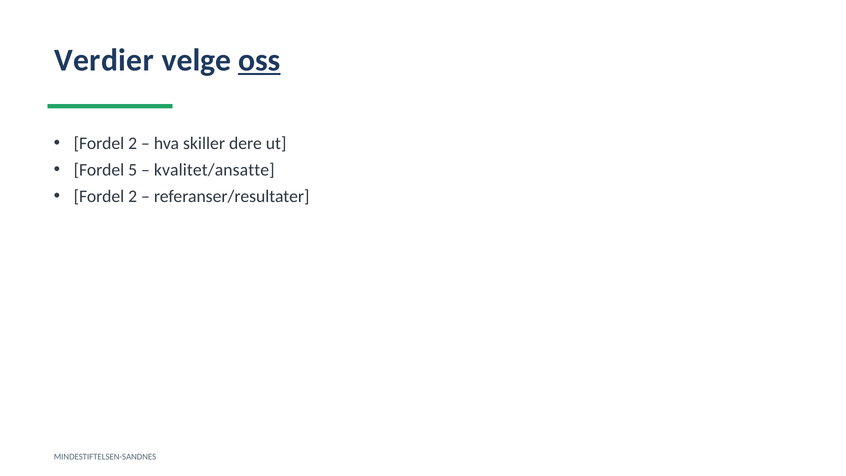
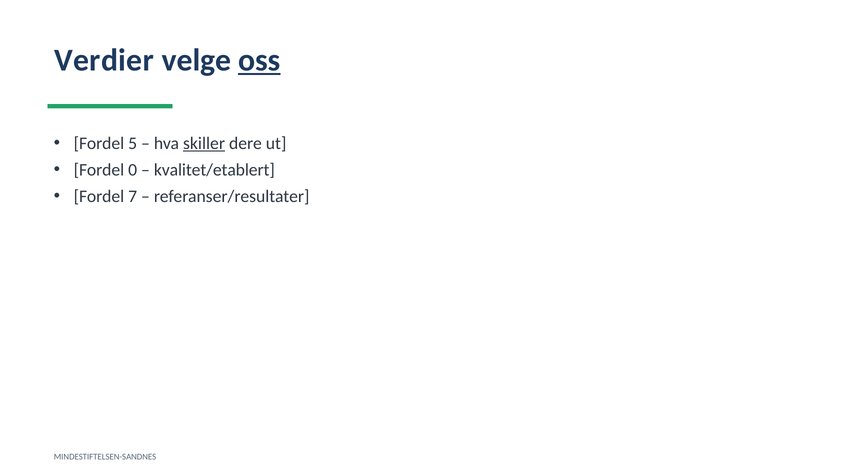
2: 2 -> 5 (133, 143)
skiller underline: none -> present (204, 143)
5: 5 -> 0 (133, 170)
kvalitet/ansatte: kvalitet/ansatte -> kvalitet/etablert (214, 170)
2: 2 -> 7 (133, 196)
